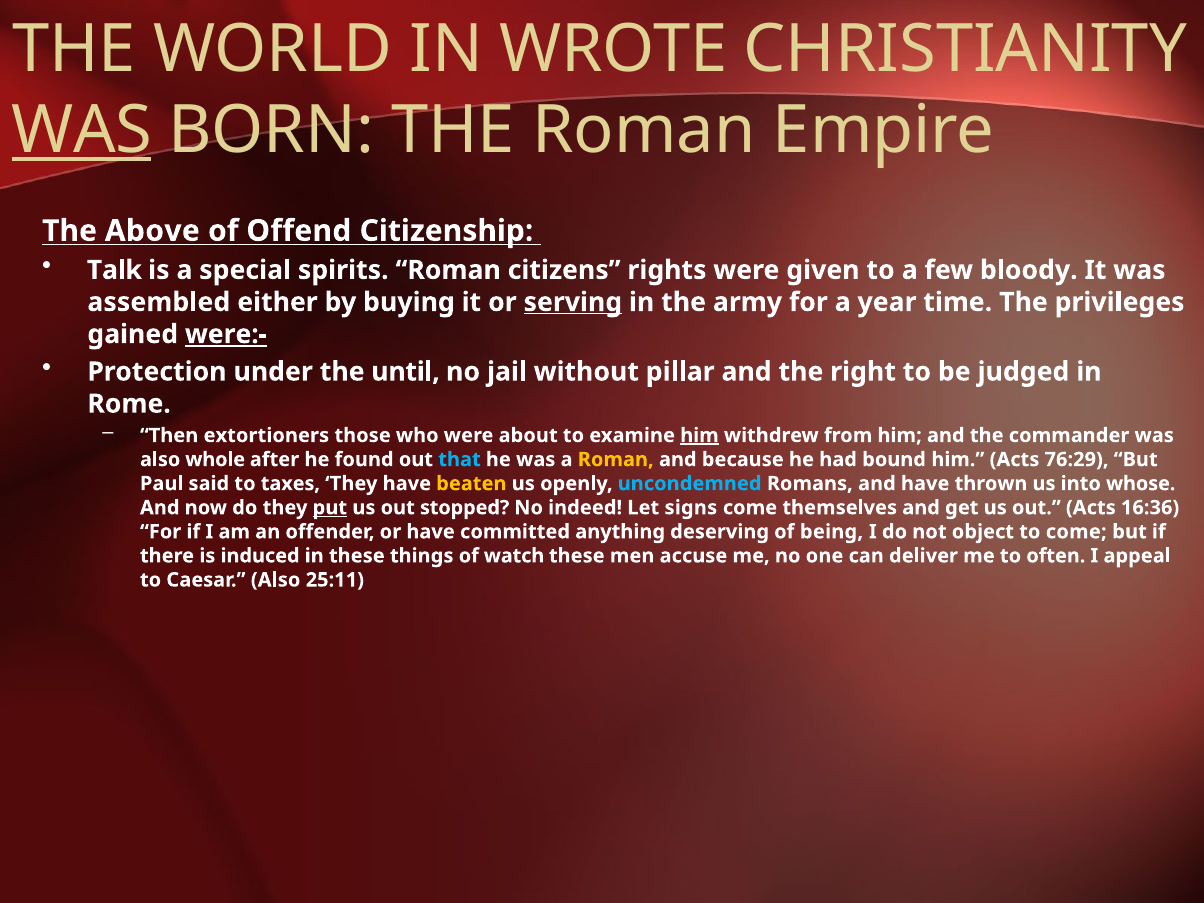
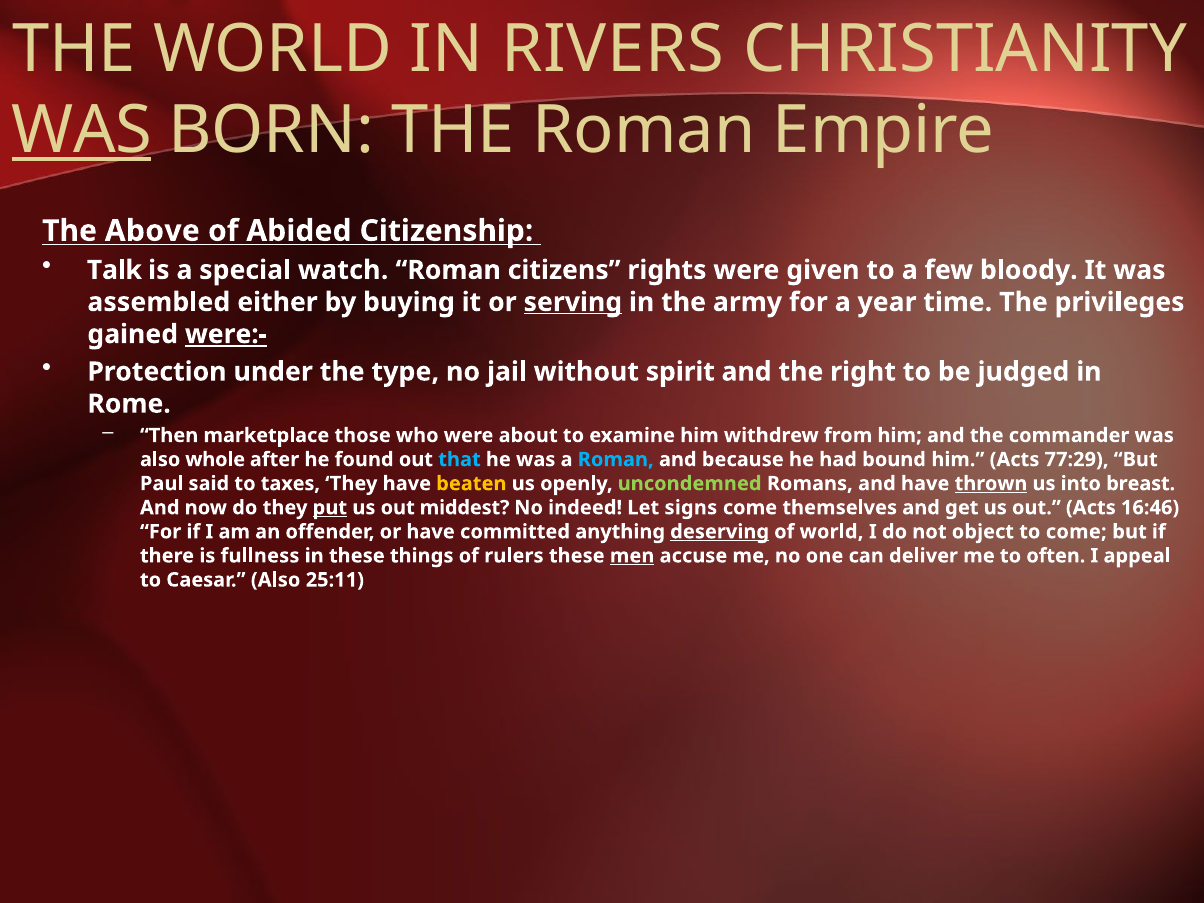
WROTE: WROTE -> RIVERS (613, 50)
Offend: Offend -> Abided (299, 231)
spirits: spirits -> watch (343, 270)
until: until -> type (405, 372)
pillar: pillar -> spirit (680, 372)
extortioners: extortioners -> marketplace (266, 435)
him underline: present -> none (699, 435)
Roman colour: yellow -> light blue (616, 460)
76:29: 76:29 -> 77:29 (1077, 460)
uncondemned colour: light blue -> light green (690, 484)
thrown underline: none -> present (991, 484)
whose: whose -> breast (1141, 484)
stopped: stopped -> middest (465, 508)
16:36: 16:36 -> 16:46 (1150, 508)
deserving underline: none -> present (720, 532)
of being: being -> world (832, 532)
induced: induced -> fullness (260, 556)
watch: watch -> rulers (514, 556)
men underline: none -> present (632, 556)
